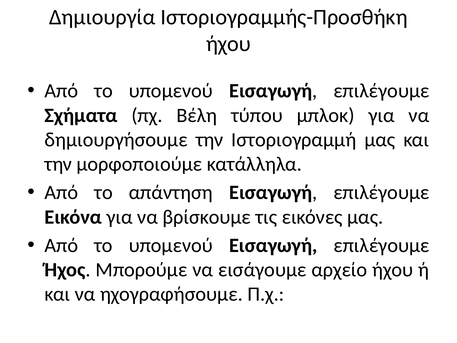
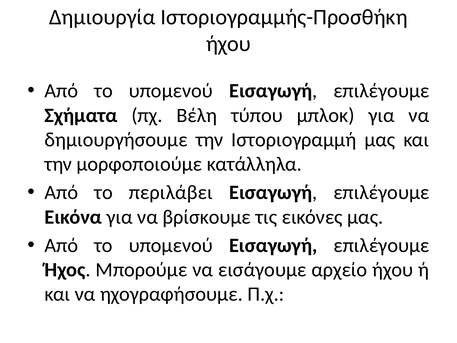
απάντηση: απάντηση -> περιλάβει (171, 192)
